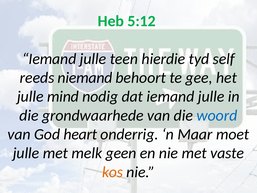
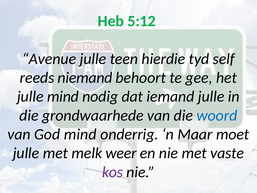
Iemand: Iemand -> Avenue (49, 59)
God heart: heart -> mind (80, 134)
geen: geen -> weer (121, 153)
kos colour: orange -> purple (113, 172)
